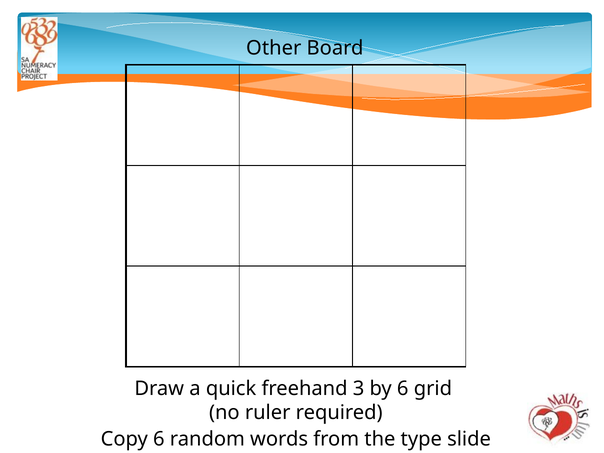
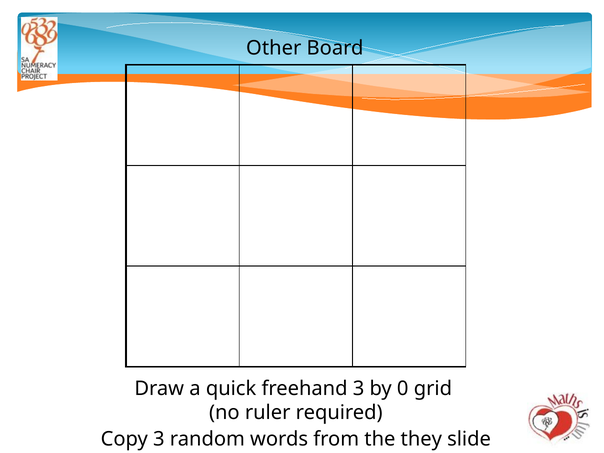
by 6: 6 -> 0 (403, 389)
Copy 6: 6 -> 3 (159, 439)
type: type -> they (421, 439)
